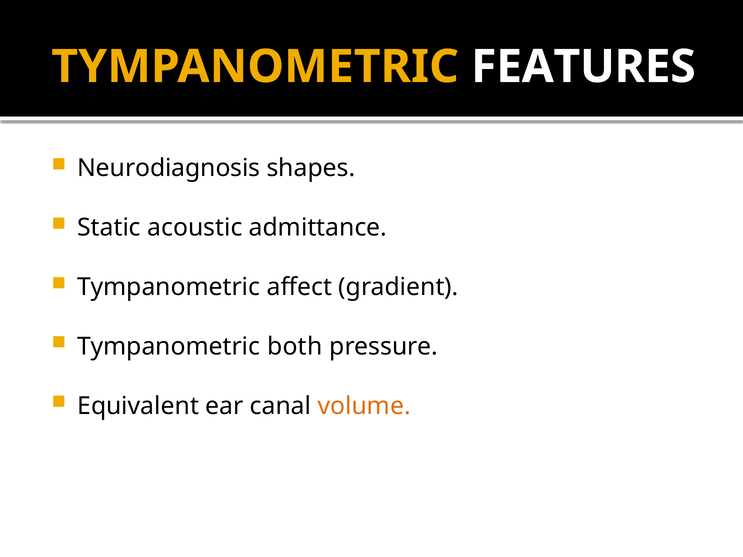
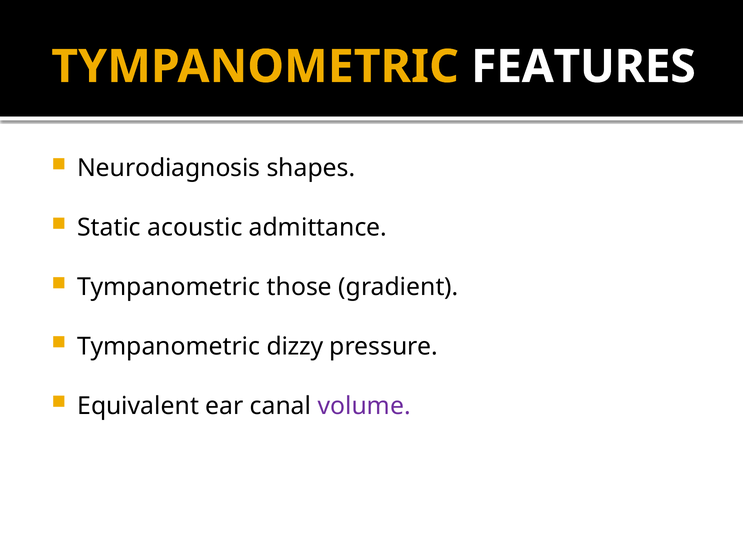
affect: affect -> those (299, 287)
both: both -> dizzy (295, 347)
volume colour: orange -> purple (364, 406)
